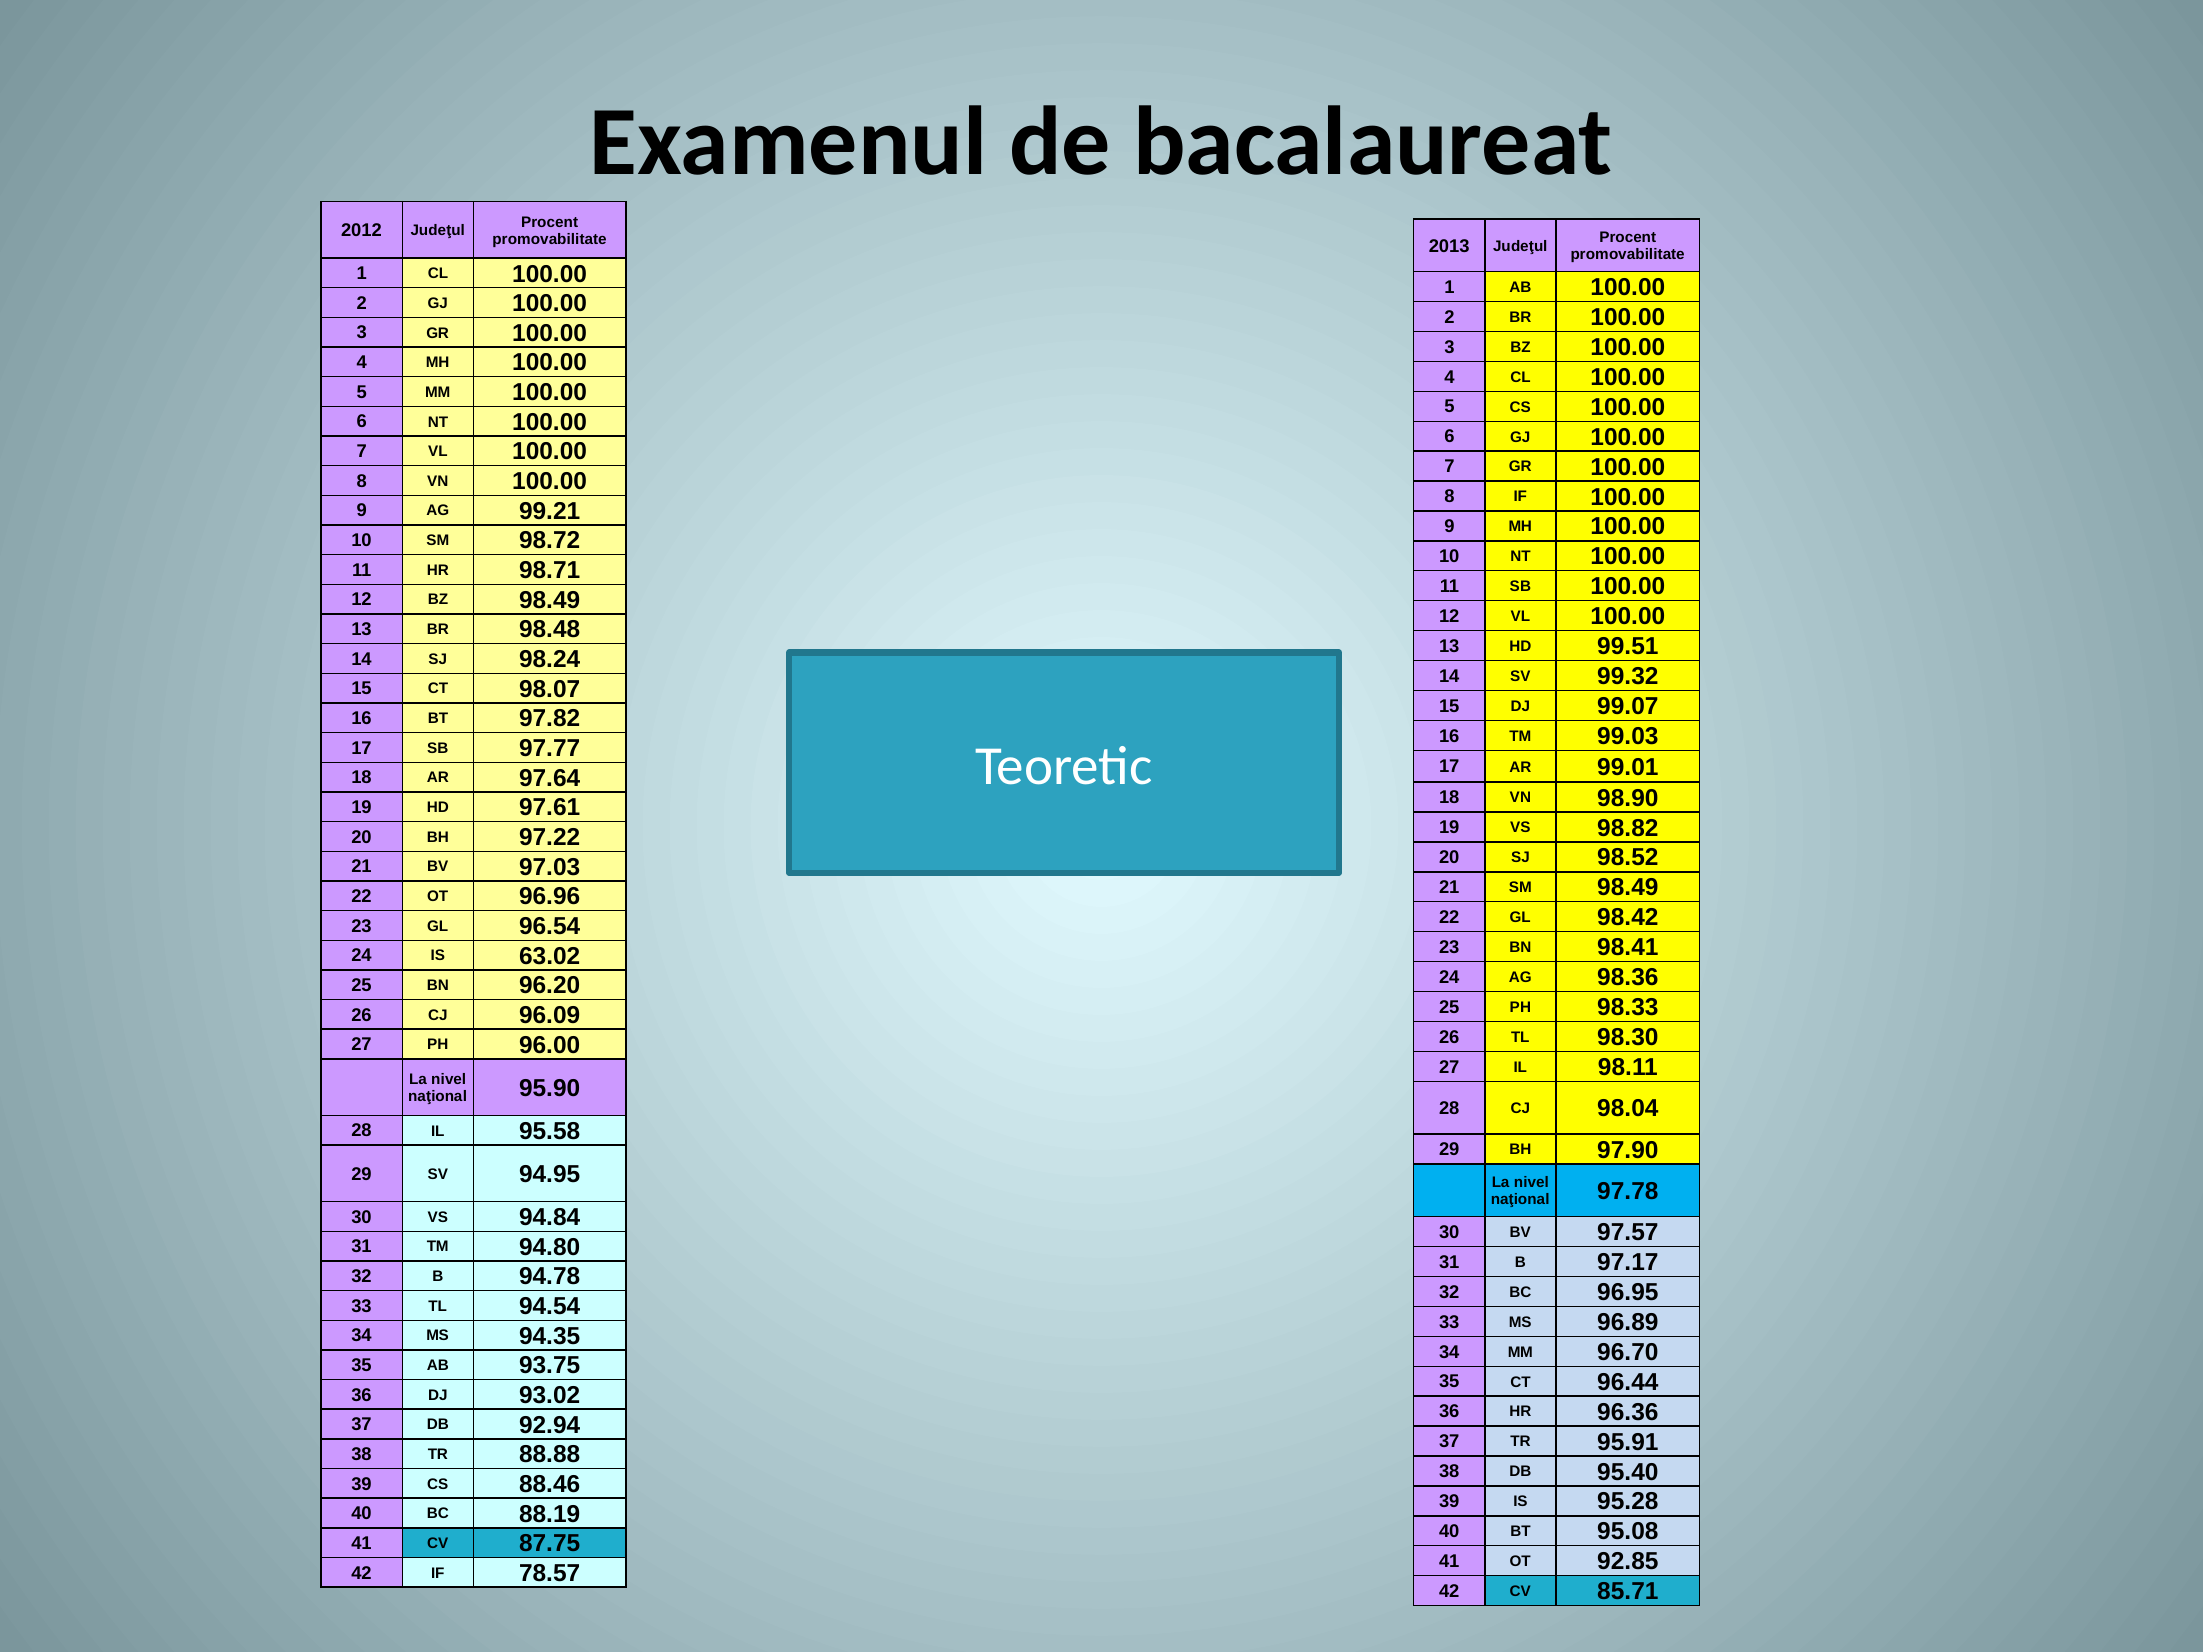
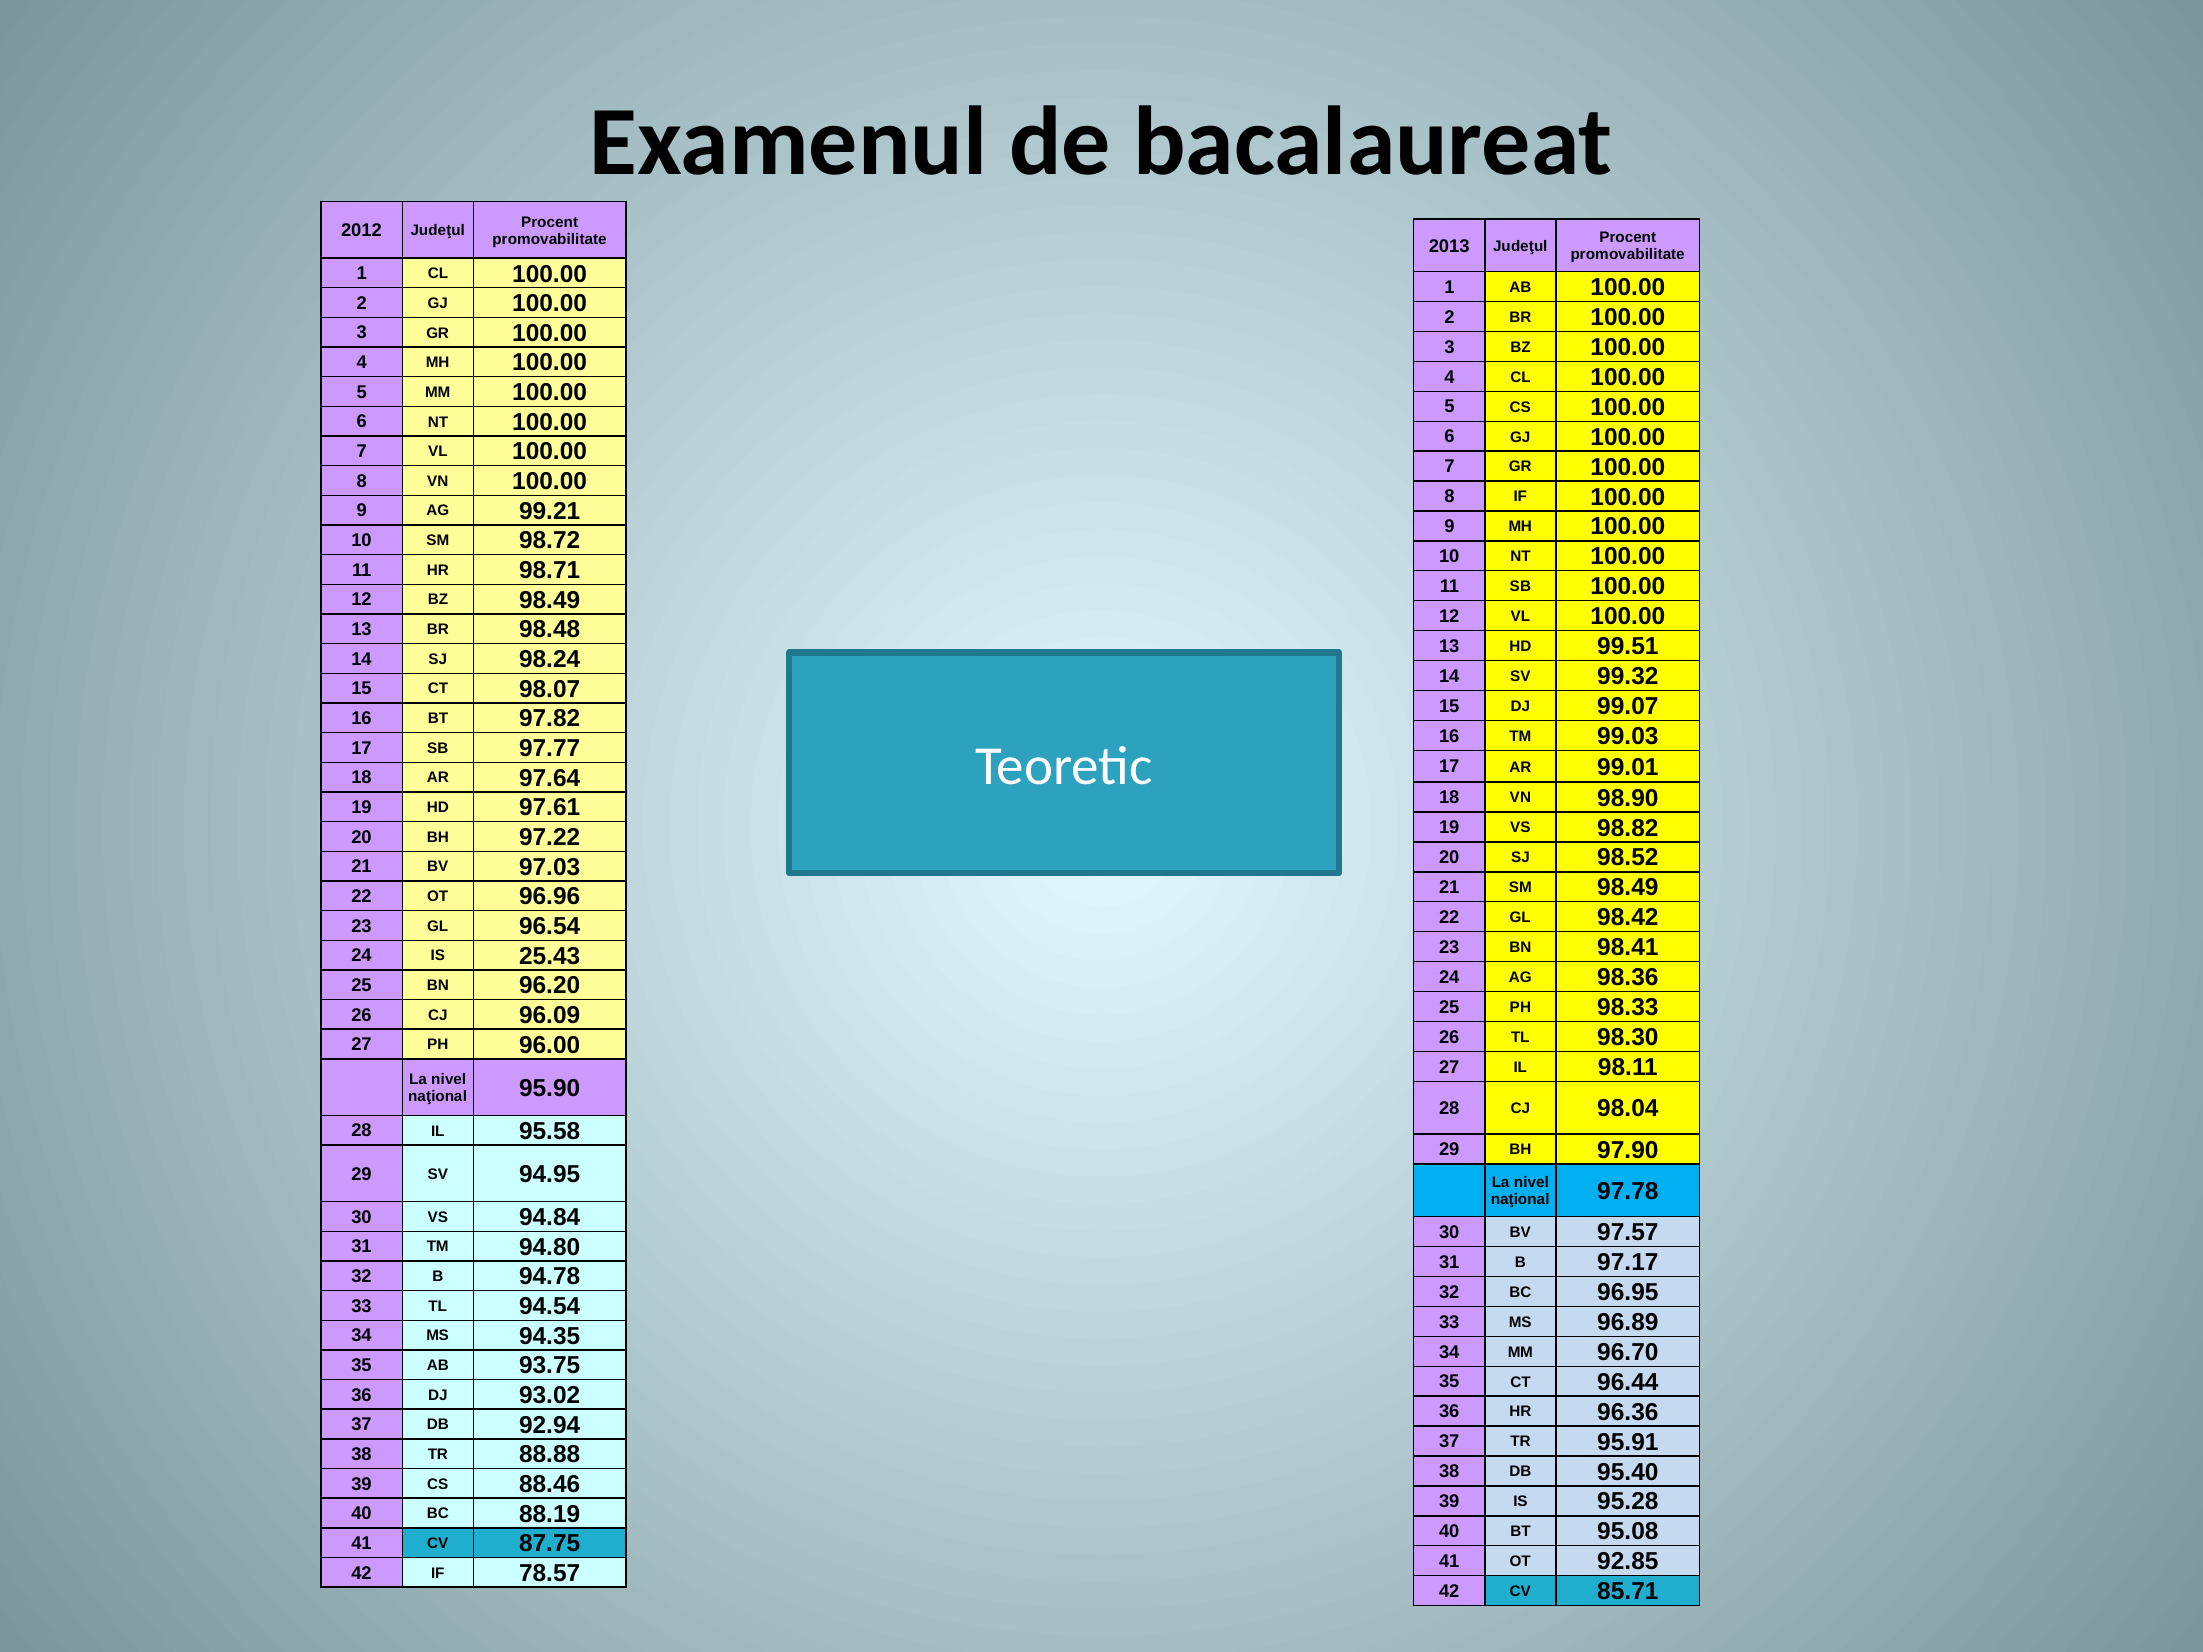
63.02: 63.02 -> 25.43 (550, 956)
